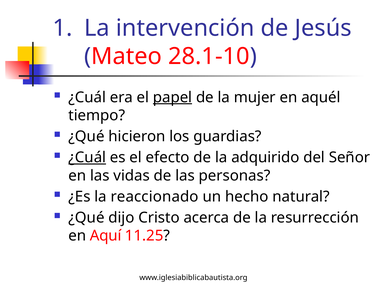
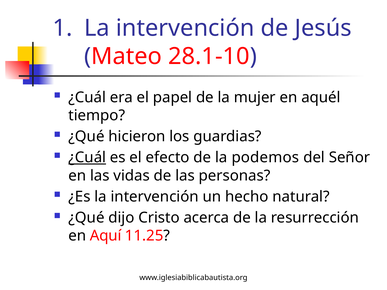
papel underline: present -> none (173, 97)
adquirido: adquirido -> podemos (265, 158)
¿Es la reaccionado: reaccionado -> intervención (155, 197)
